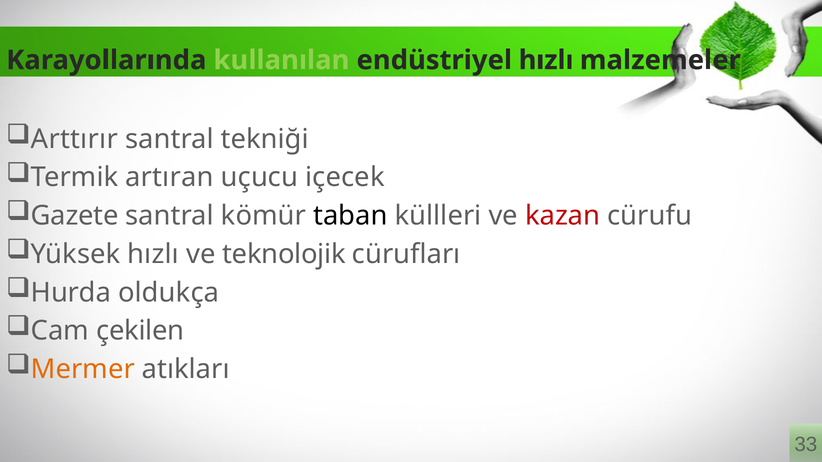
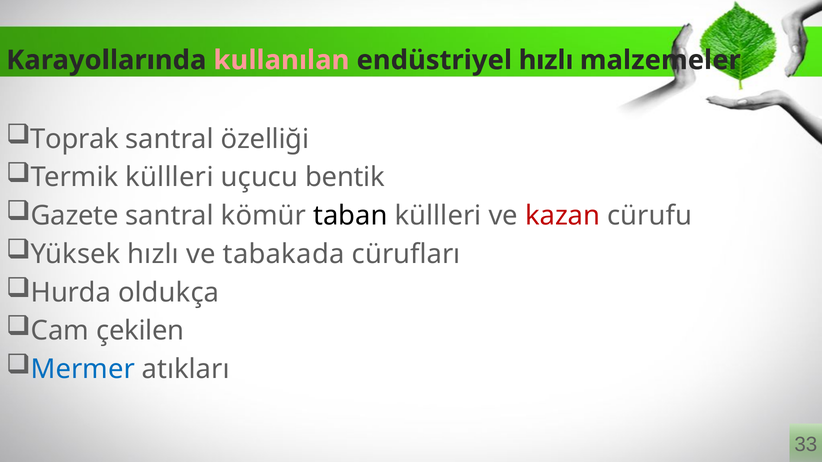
kullanılan colour: light green -> pink (281, 60)
Arttırır: Arttırır -> Toprak (75, 139)
tekniği: tekniği -> özelliği (265, 139)
Termik artıran: artıran -> küllleri (169, 178)
içecek: içecek -> bentik (345, 178)
teknolojik: teknolojik -> tabakada (284, 254)
Mermer colour: orange -> blue (83, 370)
